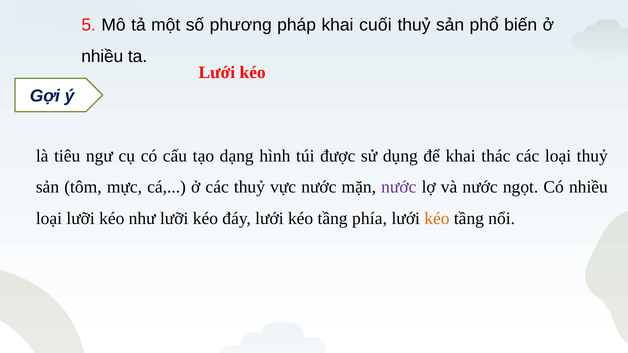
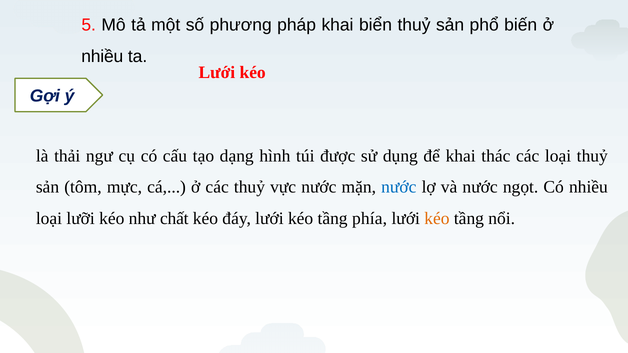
cuối: cuối -> biển (376, 25)
tiêu: tiêu -> thải (67, 156)
nước colour: purple -> blue (399, 187)
như lưỡi: lưỡi -> chất (174, 219)
